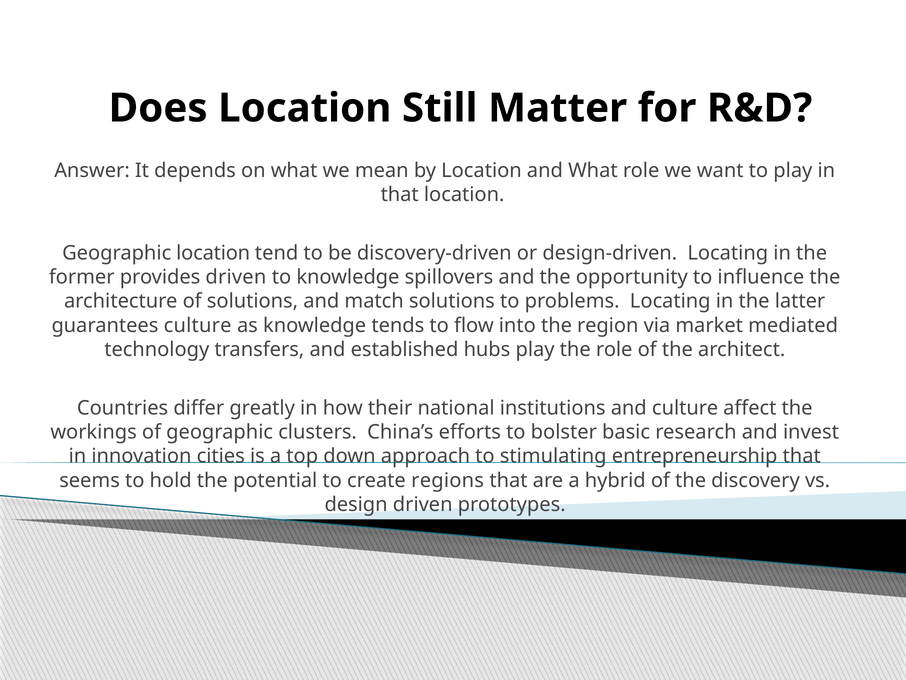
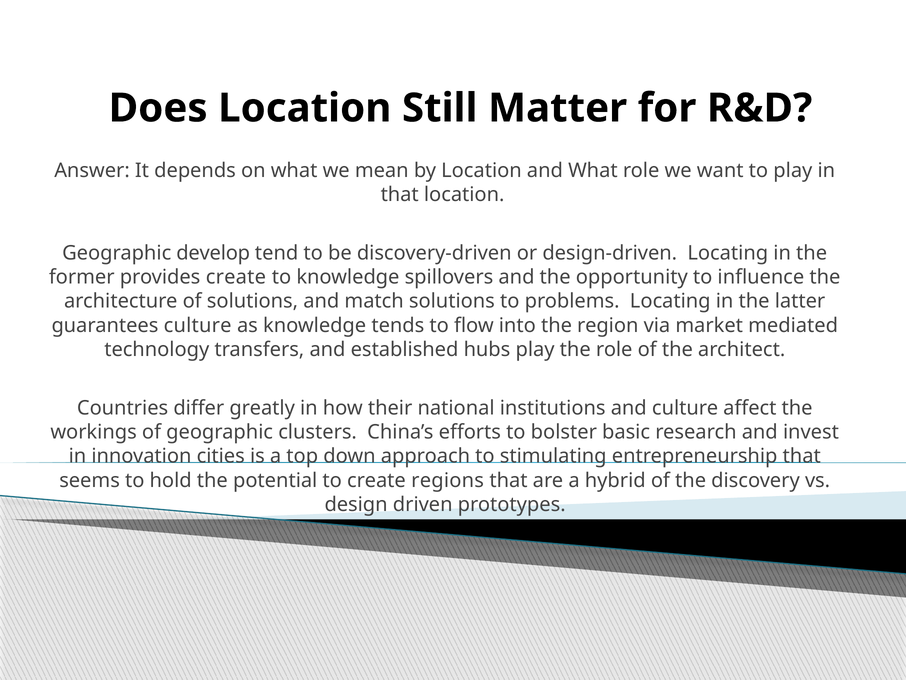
Geographic location: location -> develop (213, 253)
provides driven: driven -> create (236, 277)
